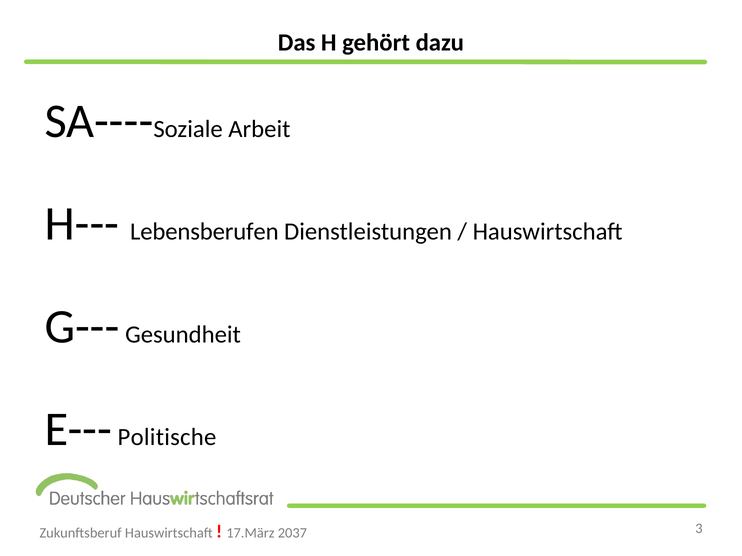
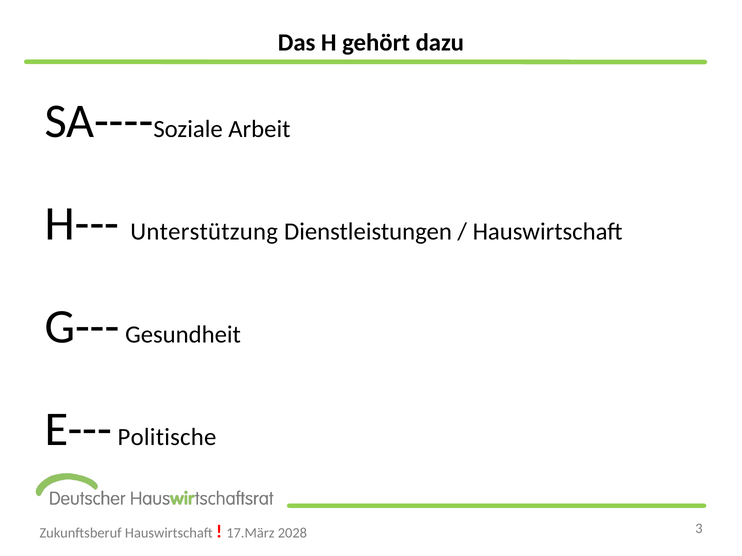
Lebensberufen: Lebensberufen -> Unterstützung (204, 232)
2037: 2037 -> 2028 (292, 533)
